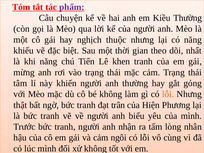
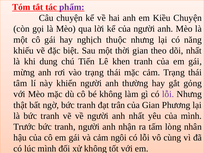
Kiều Thường: Thường -> Chuyện (188, 18)
khi năng: năng -> dung (49, 61)
lỗi colour: orange -> purple (168, 94)
của Hiện: Hiện -> Gian (151, 105)
anh biểu: biểu -> nhất (137, 116)
